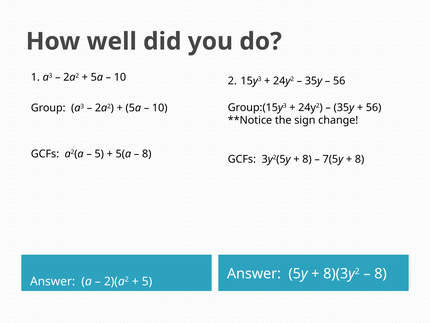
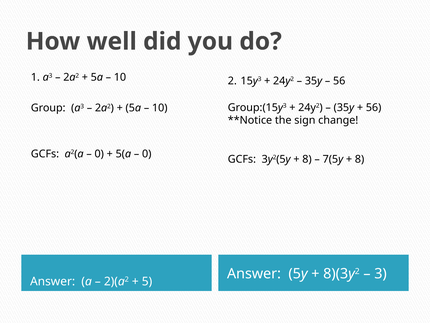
5: 5 -> 0 (99, 154)
8: 8 -> 0 (147, 154)
8: 8 -> 3 (380, 273)
